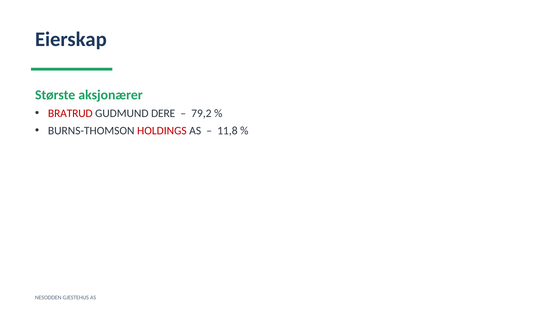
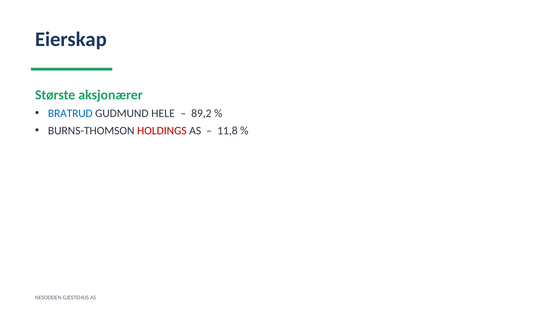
BRATRUD colour: red -> blue (70, 113)
DERE: DERE -> HELE (163, 113)
79,2: 79,2 -> 89,2 (201, 113)
